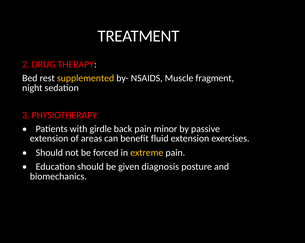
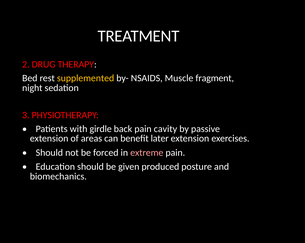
minor: minor -> cavity (165, 129)
fluid: fluid -> later (160, 139)
extreme colour: yellow -> pink (147, 153)
diagnosis: diagnosis -> produced (160, 167)
